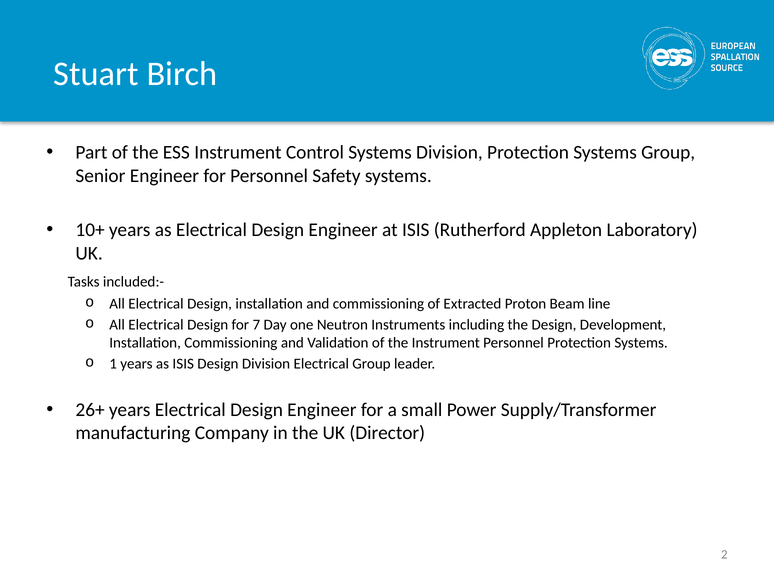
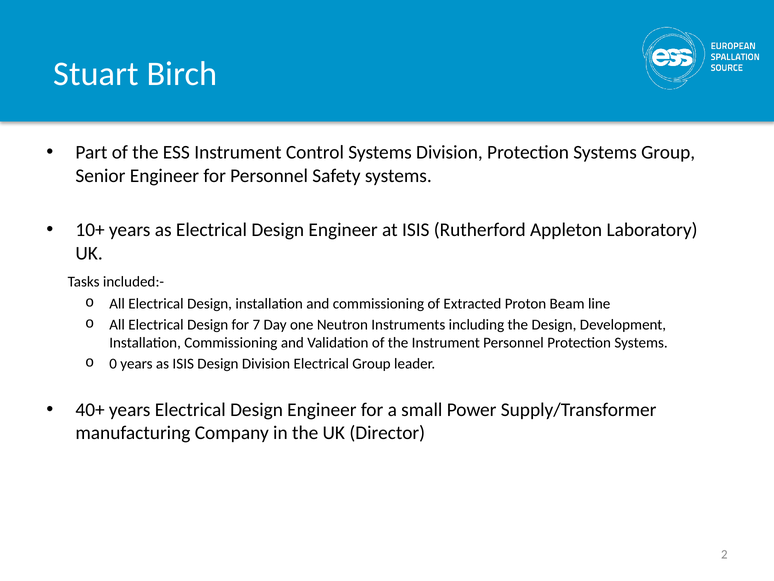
1: 1 -> 0 (113, 364)
26+: 26+ -> 40+ (90, 410)
